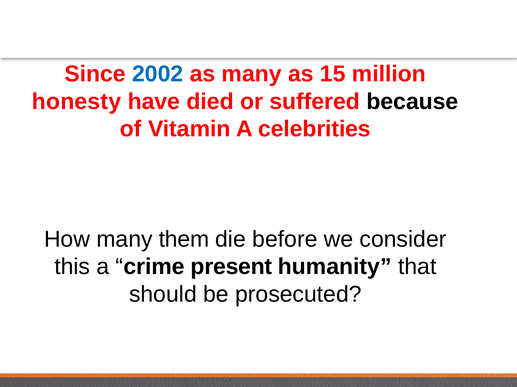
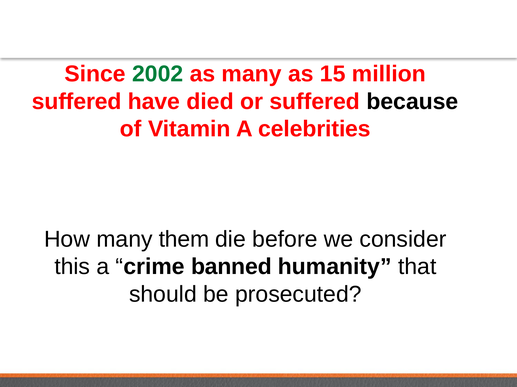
2002 colour: blue -> green (158, 74)
honesty: honesty -> suffered (77, 102)
present: present -> banned (231, 267)
